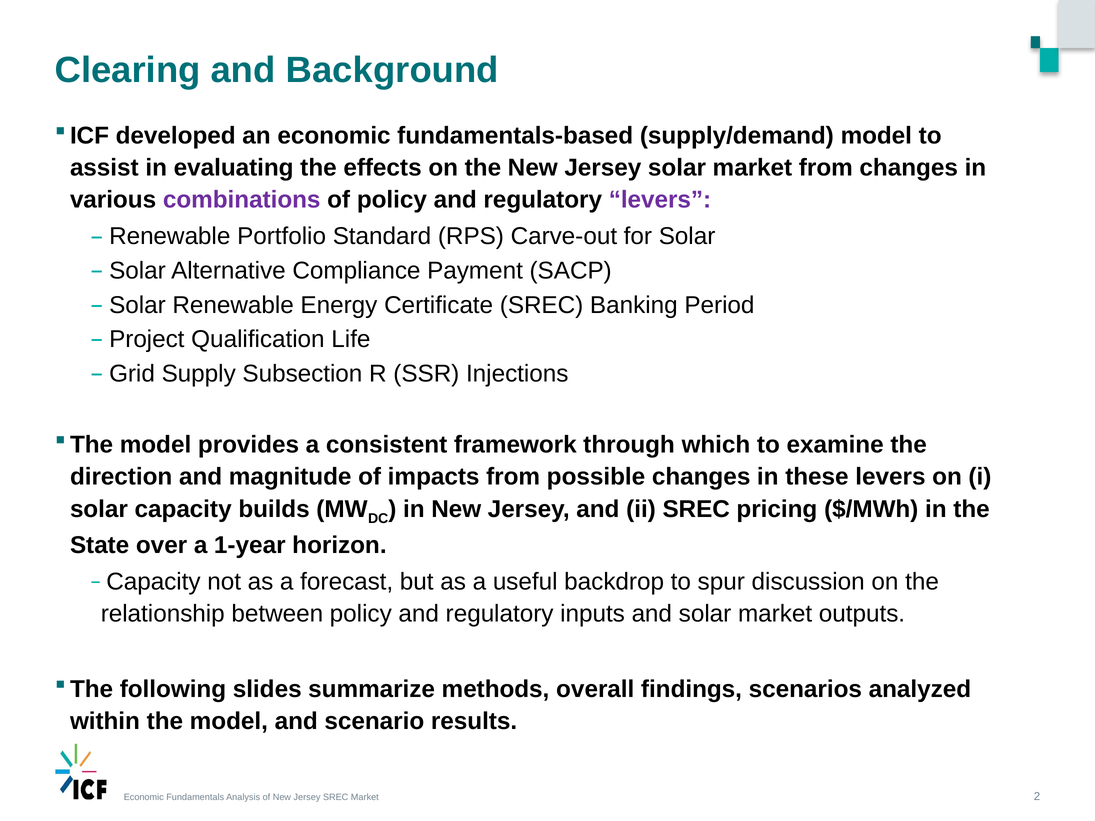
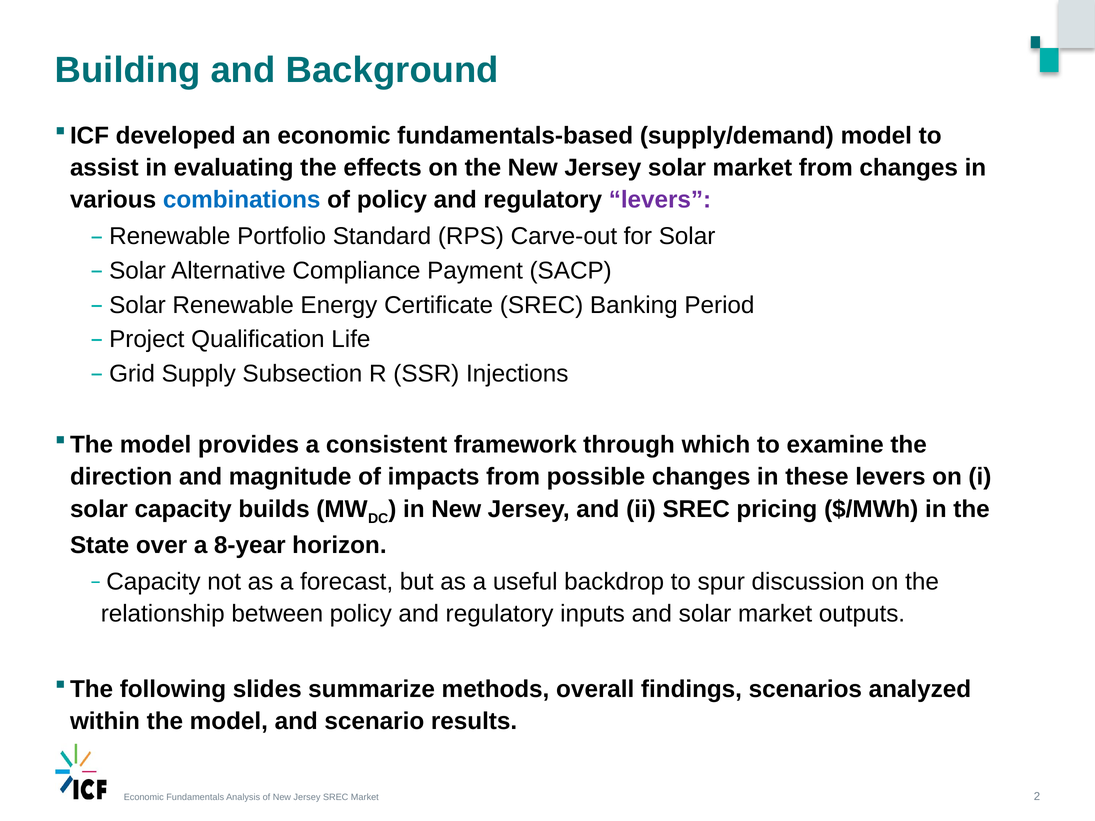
Clearing: Clearing -> Building (128, 70)
combinations colour: purple -> blue (242, 200)
1-year: 1-year -> 8-year (250, 545)
